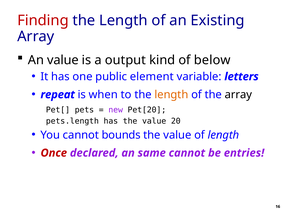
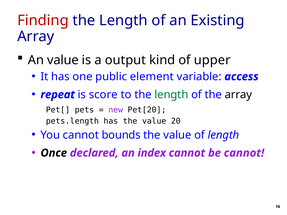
below: below -> upper (212, 60)
letters: letters -> access (241, 77)
when: when -> score (103, 95)
length colour: orange -> green (171, 95)
Once colour: red -> black (54, 153)
same: same -> index (152, 153)
be entries: entries -> cannot (244, 153)
